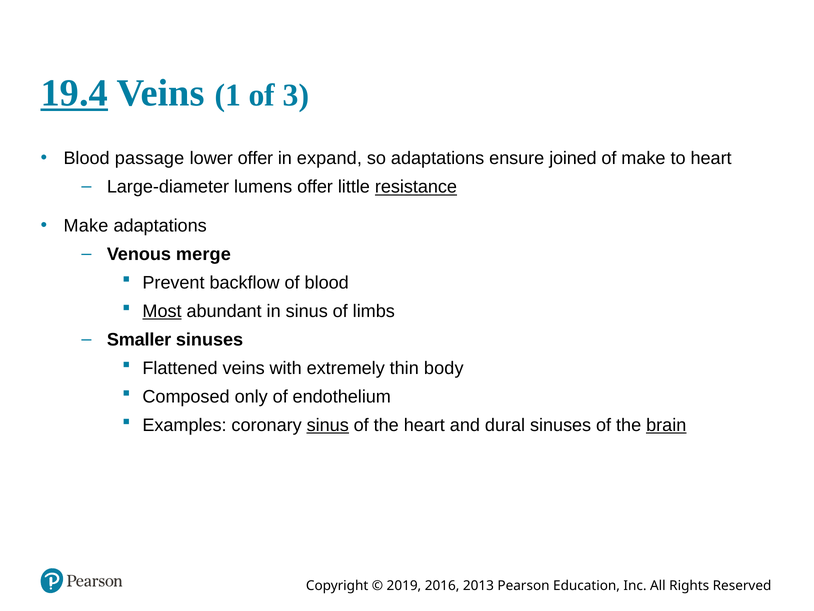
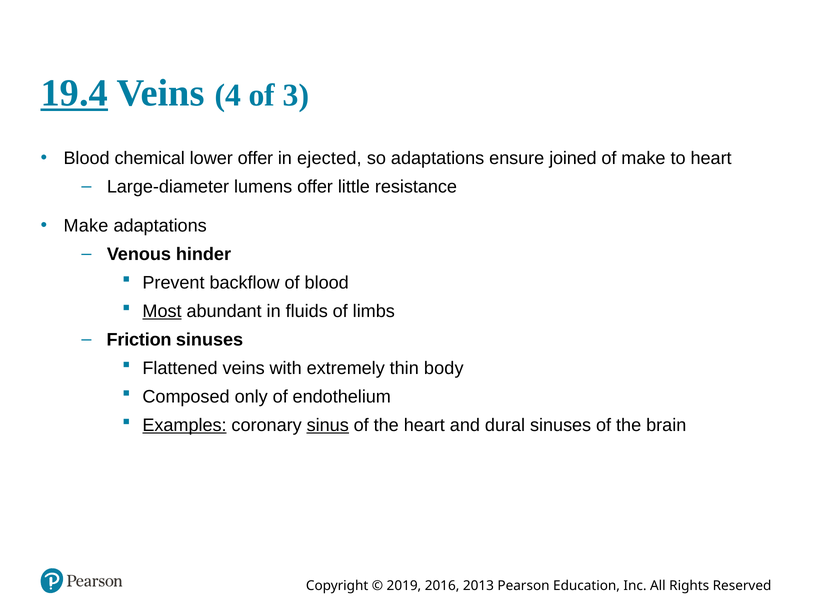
1: 1 -> 4 (228, 95)
passage: passage -> chemical (150, 158)
expand: expand -> ejected (329, 158)
resistance underline: present -> none (416, 187)
merge: merge -> hinder (203, 254)
in sinus: sinus -> fluids (307, 311)
Smaller: Smaller -> Friction (139, 339)
Examples underline: none -> present (185, 425)
brain underline: present -> none (666, 425)
